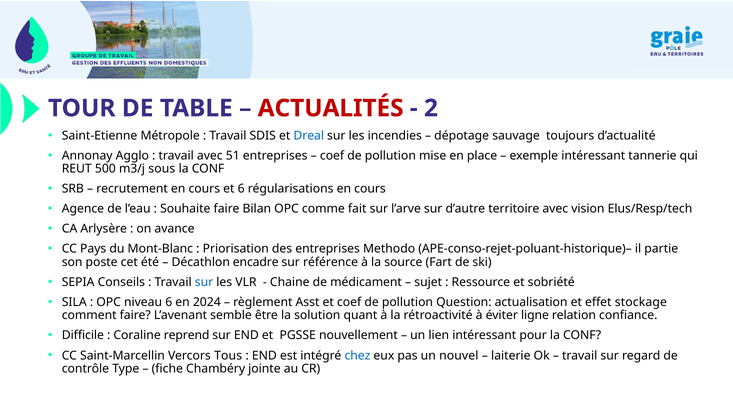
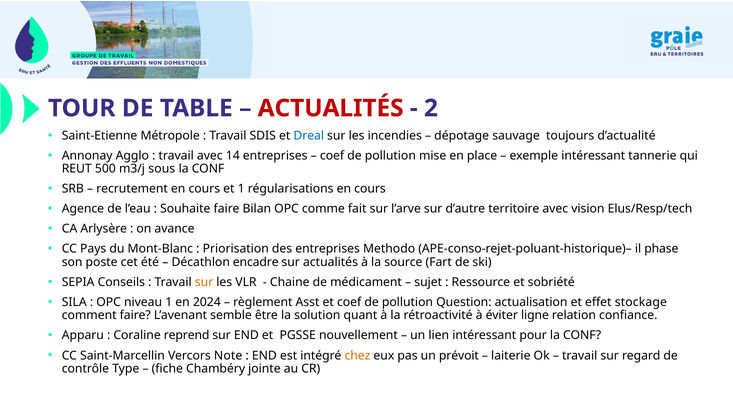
51: 51 -> 14 (233, 156)
et 6: 6 -> 1 (241, 189)
partie: partie -> phase (661, 249)
sur référence: référence -> actualités (330, 262)
sur colour: blue -> orange (204, 282)
niveau 6: 6 -> 1 (169, 302)
Difficile: Difficile -> Apparu (83, 336)
Tous: Tous -> Note (228, 356)
chez colour: blue -> orange (357, 356)
nouvel: nouvel -> prévoit (459, 356)
